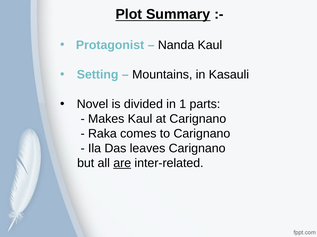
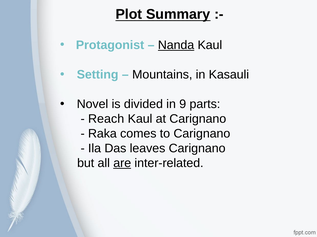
Nanda underline: none -> present (176, 45)
1: 1 -> 9 (183, 104)
Makes: Makes -> Reach (106, 119)
